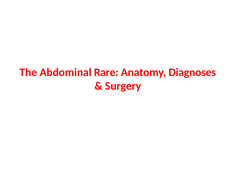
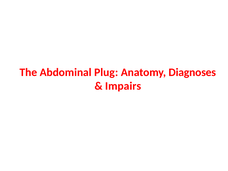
Rare: Rare -> Plug (106, 72)
Surgery: Surgery -> Impairs (123, 86)
